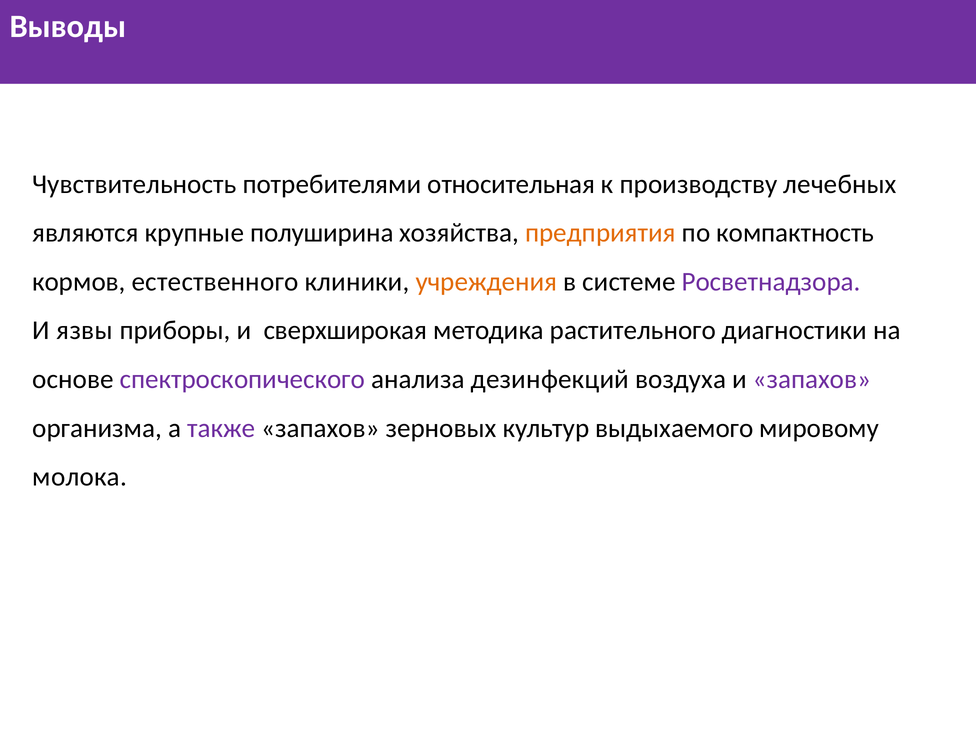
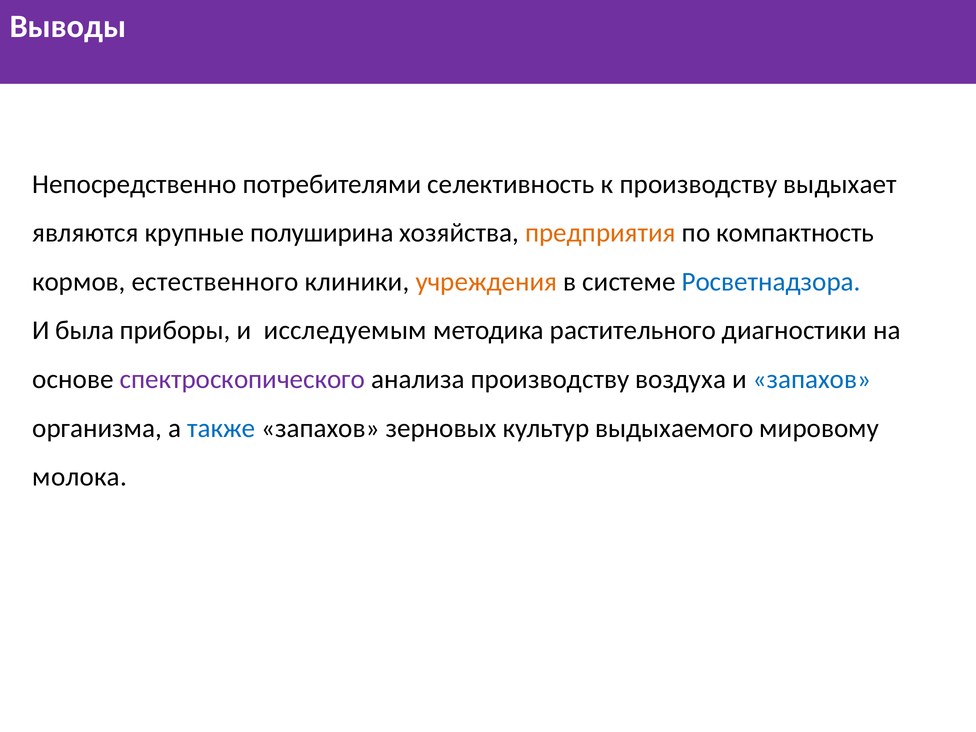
Чувствительность: Чувствительность -> Непосредственно (134, 184)
относительная: относительная -> селективность (511, 184)
лечебных: лечебных -> выдыхает (840, 184)
Росветнадзора colour: purple -> blue (771, 282)
язвы: язвы -> была (85, 330)
сверхширокая: сверхширокая -> исследуемым (345, 330)
анализа дезинфекций: дезинфекций -> производству (550, 379)
запахов colour: purple -> blue (812, 379)
также colour: purple -> blue (221, 428)
